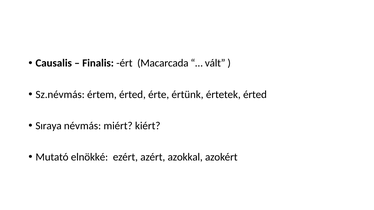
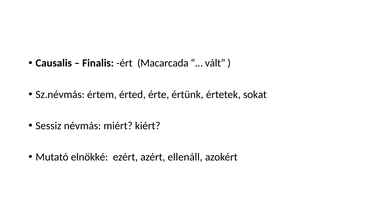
értetek érted: érted -> sokat (255, 95)
Sıraya: Sıraya -> Sessiz (48, 126)
azokkal: azokkal -> ellenáll (185, 157)
